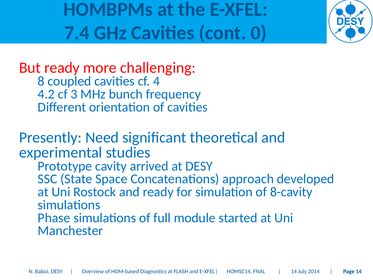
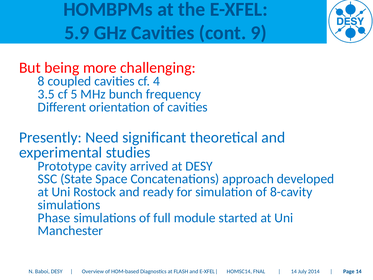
7.4: 7.4 -> 5.9 (77, 33)
0: 0 -> 9 (259, 33)
But ready: ready -> being (62, 68)
4.2: 4.2 -> 3.5 (46, 94)
3: 3 -> 5 (74, 94)
